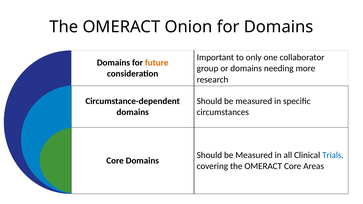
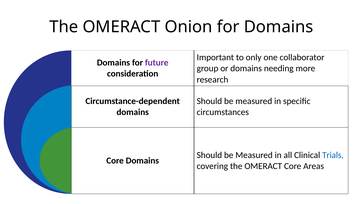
future colour: orange -> purple (157, 63)
